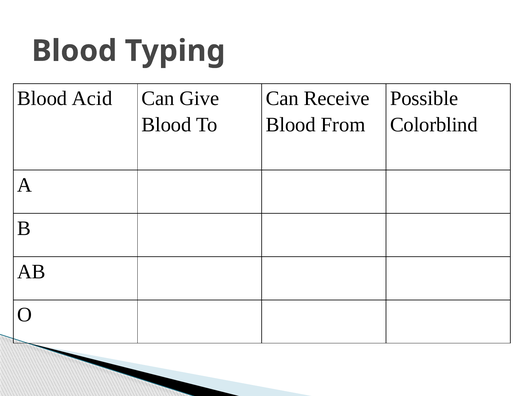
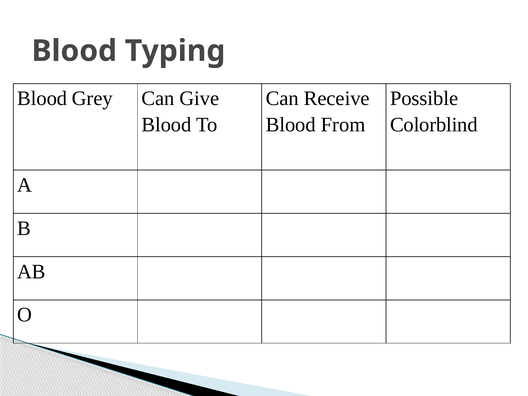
Acid: Acid -> Grey (92, 99)
